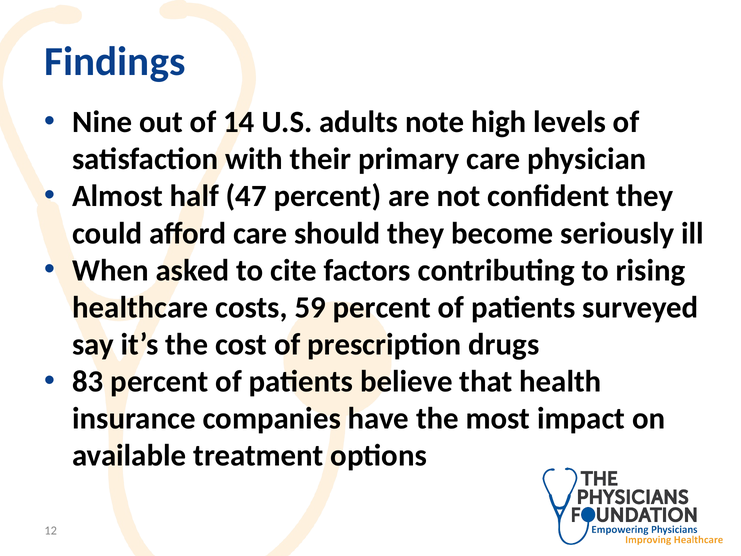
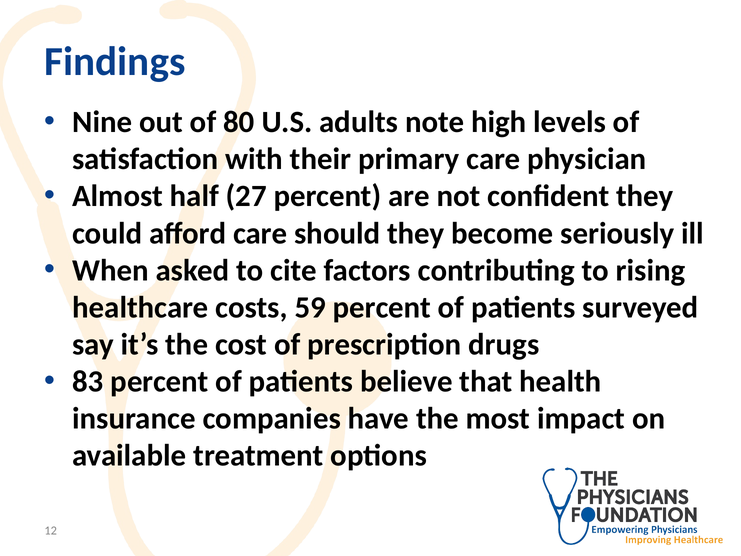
14: 14 -> 80 (239, 122)
47: 47 -> 27 (246, 196)
